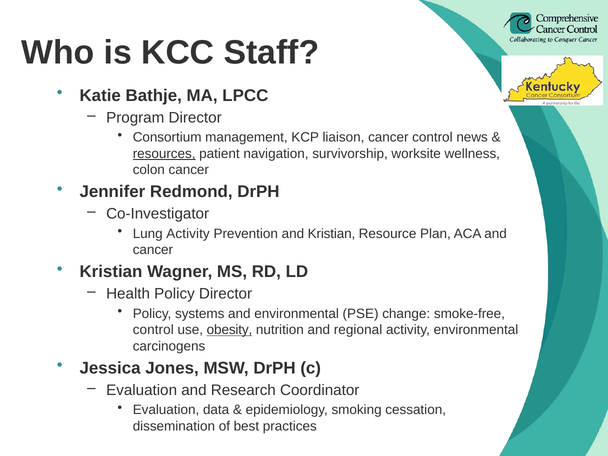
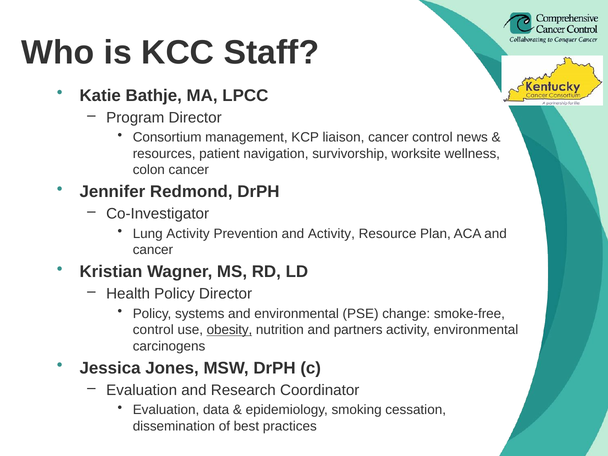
resources underline: present -> none (164, 154)
and Kristian: Kristian -> Activity (331, 234)
regional: regional -> partners (358, 330)
